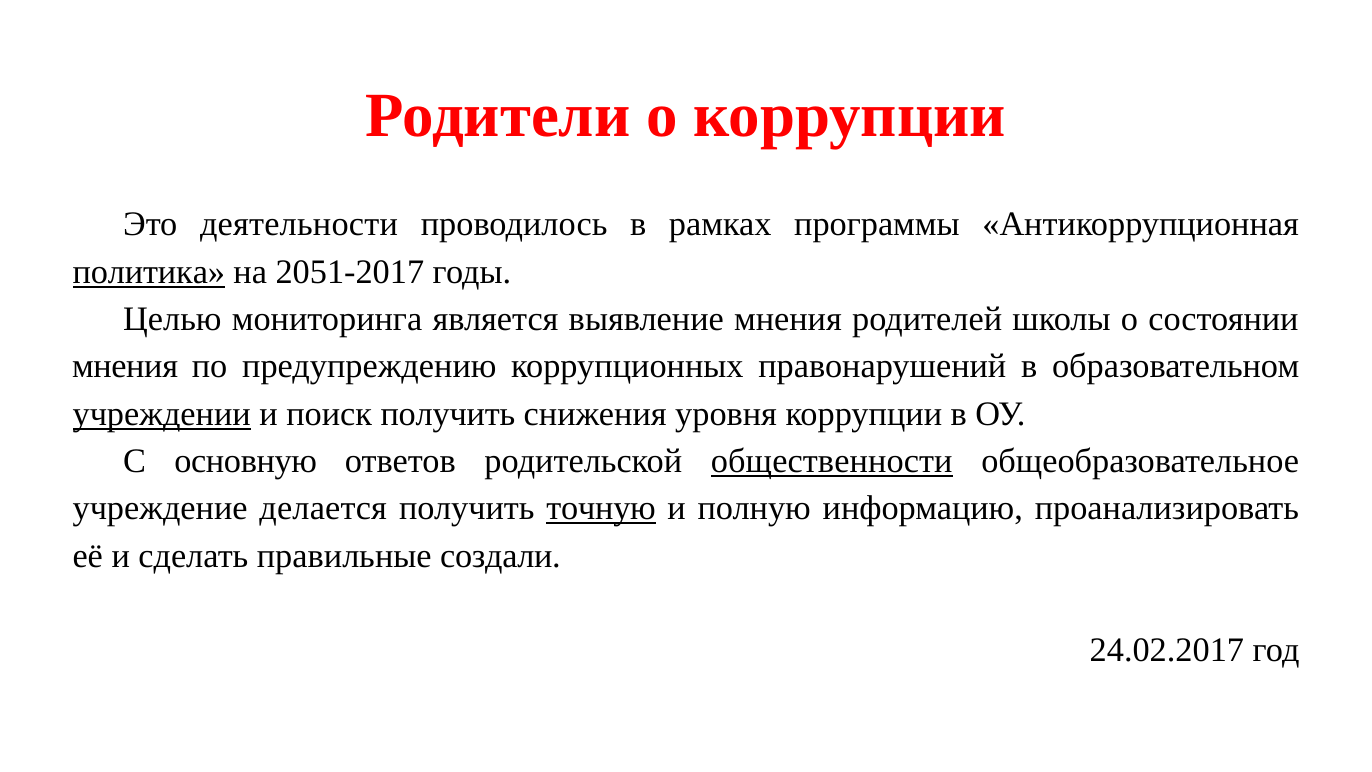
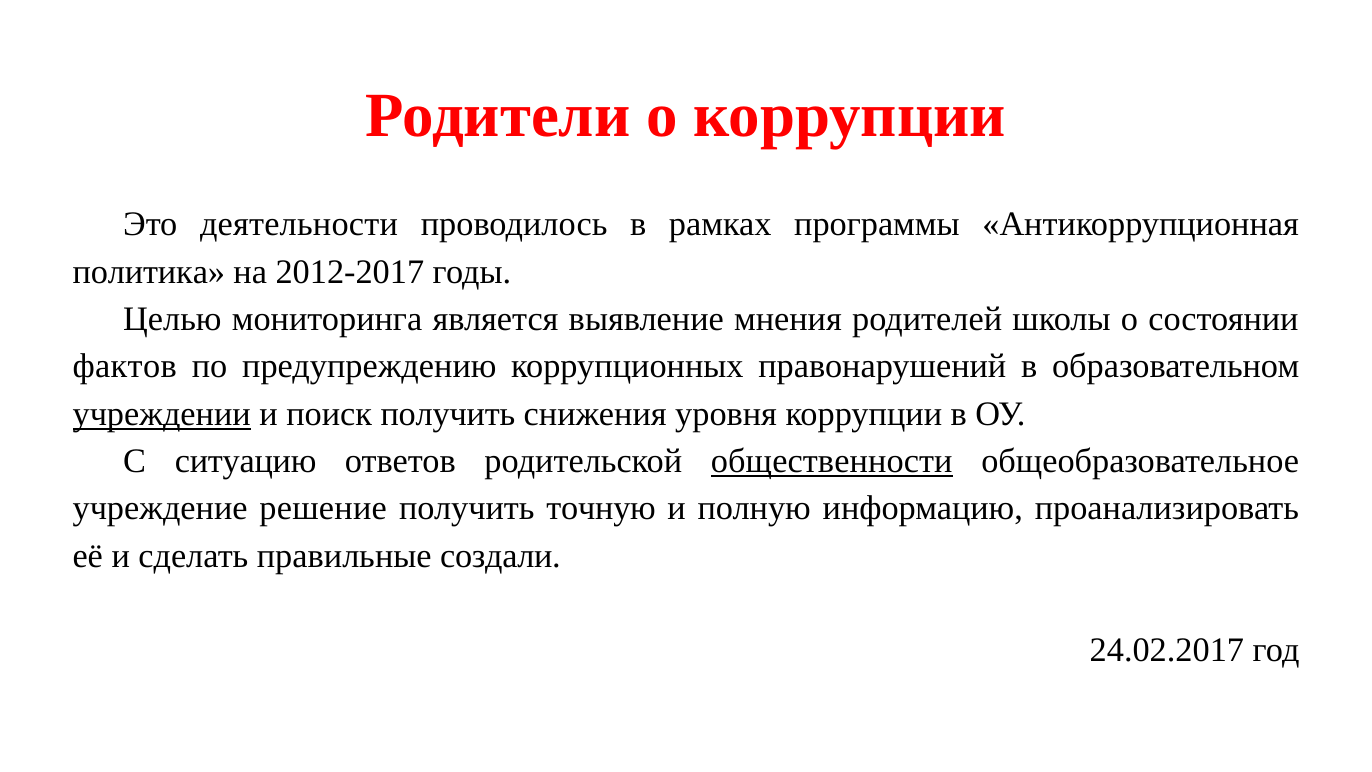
политика underline: present -> none (149, 272)
2051-2017: 2051-2017 -> 2012-2017 (350, 272)
мнения: мнения -> фактов (125, 366)
основную: основную -> ситуацию (246, 461)
делается: делается -> решение (323, 508)
точную underline: present -> none (601, 508)
